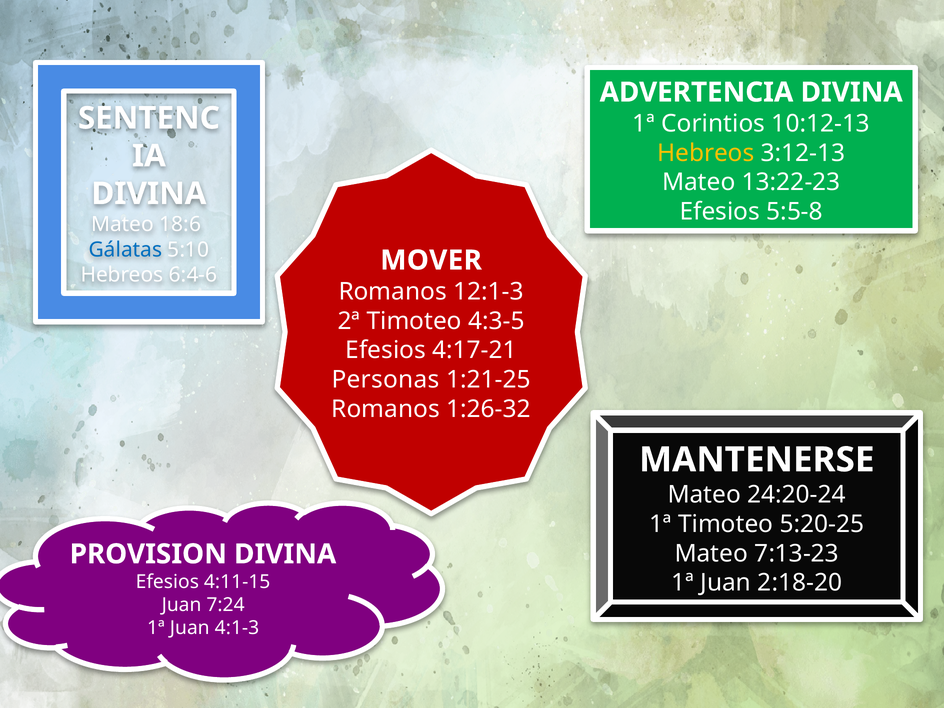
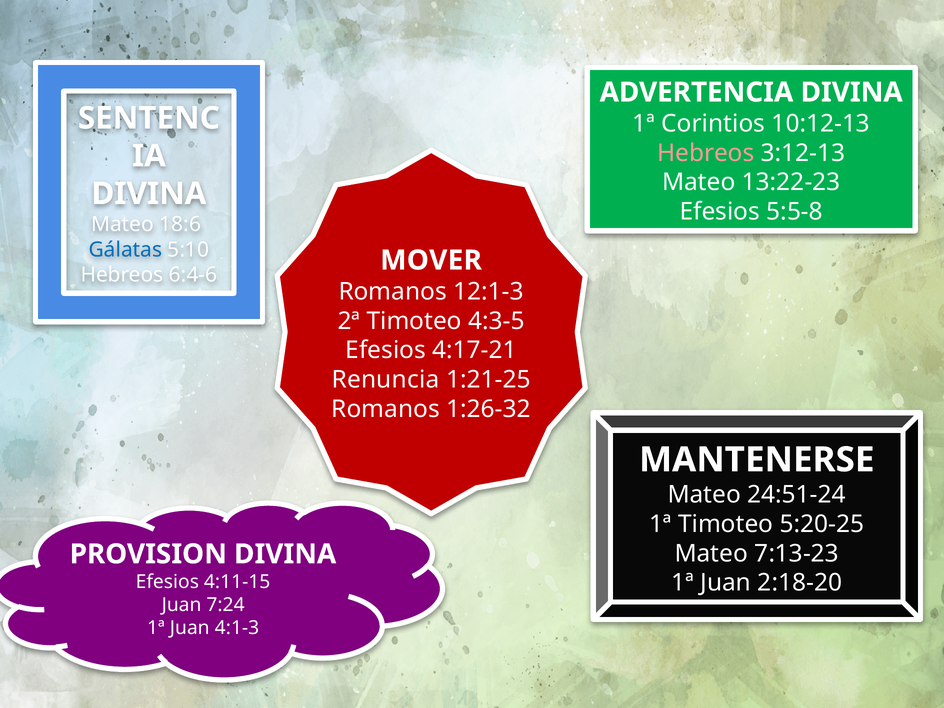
Hebreos colour: yellow -> pink (706, 153)
Personas: Personas -> Renuncia (386, 380)
24:20-24: 24:20-24 -> 24:51-24 (797, 495)
